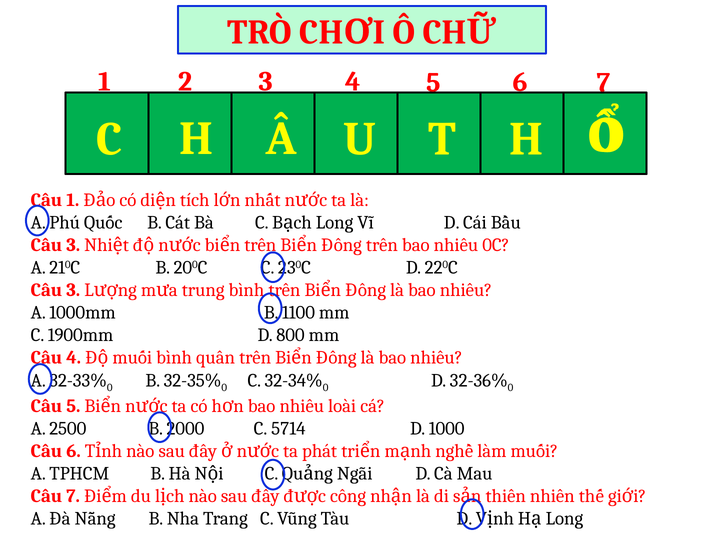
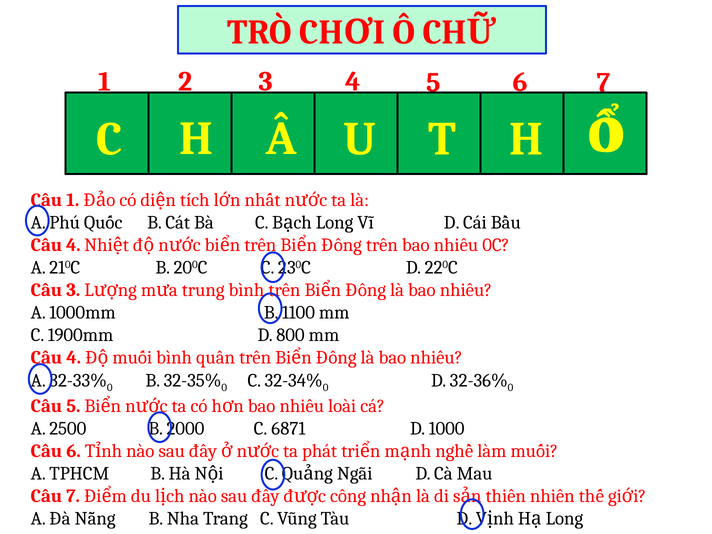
3: 3 -> 4 (73, 245)
5714: 5714 -> 6871 (288, 428)
